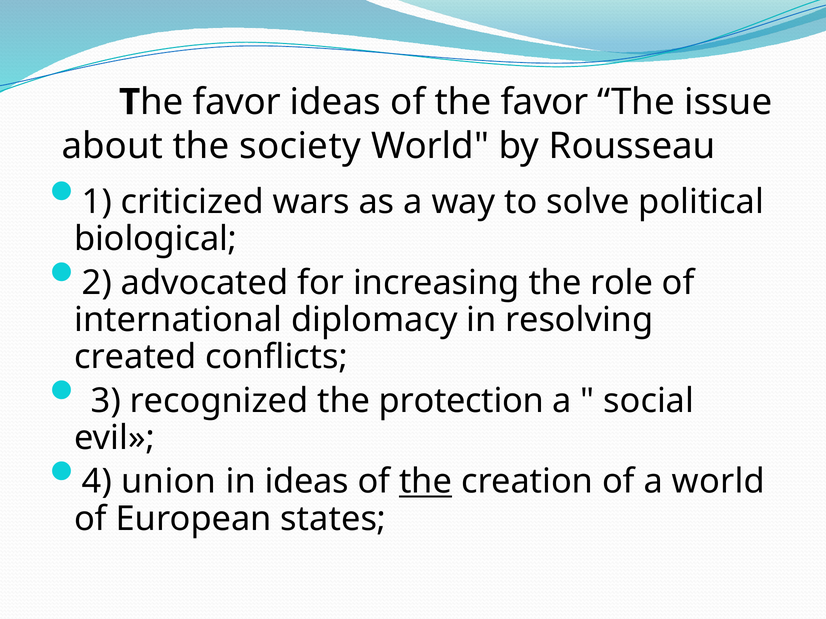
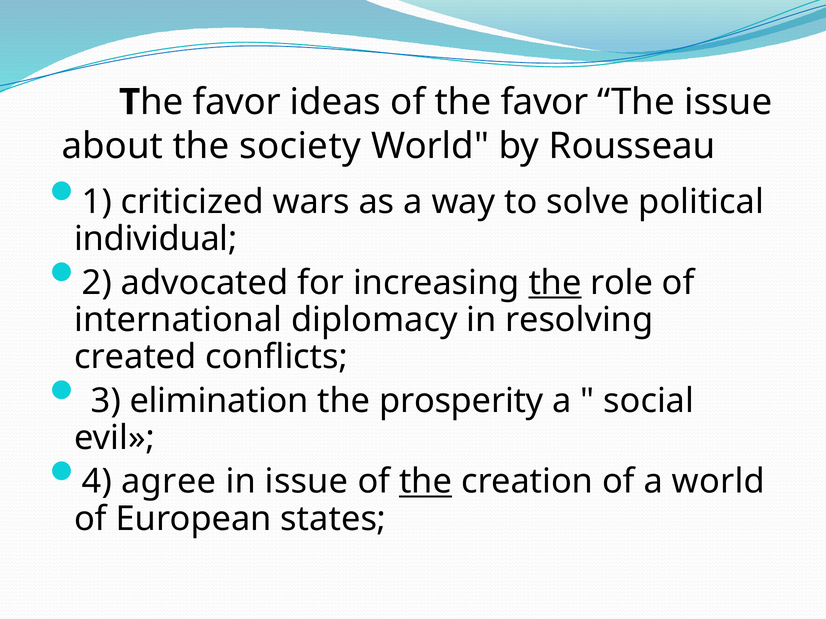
biological: biological -> individual (156, 239)
the underline: none -> present (555, 283)
recognized: recognized -> elimination (219, 401)
protection: protection -> prosperity (461, 401)
union: union -> agree (169, 482)
in ideas: ideas -> issue (307, 482)
